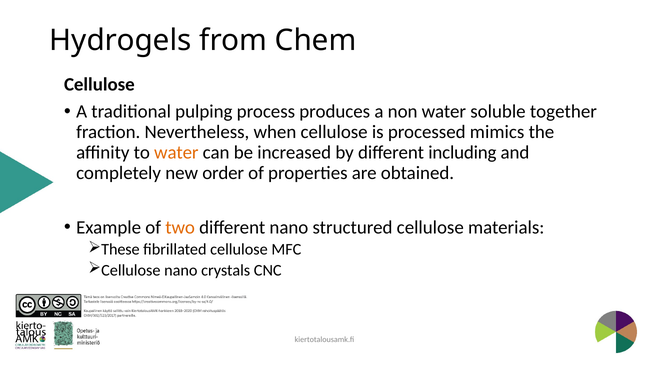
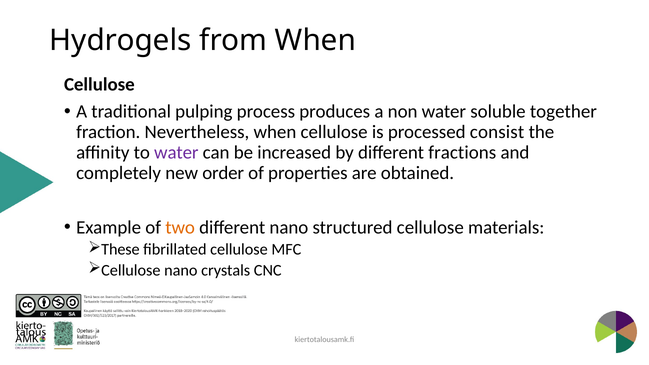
from Chem: Chem -> When (316, 41)
mimics: mimics -> consist (497, 132)
water colour: orange -> purple (176, 152)
including: including -> fractions (462, 152)
